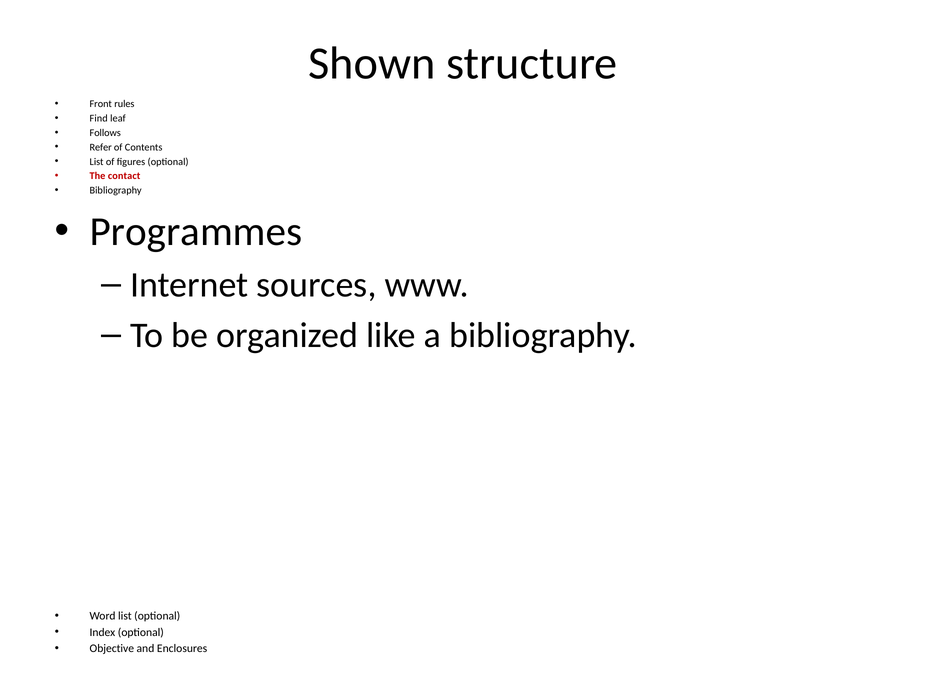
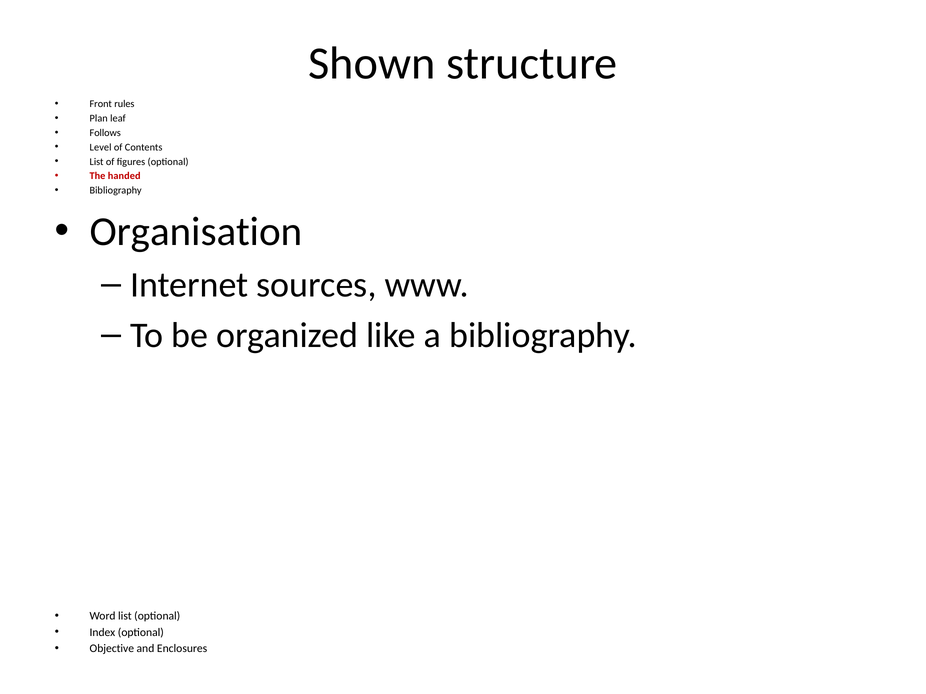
Find: Find -> Plan (99, 118)
Refer: Refer -> Level (101, 147)
contact: contact -> handed (124, 176)
Programmes: Programmes -> Organisation (196, 232)
